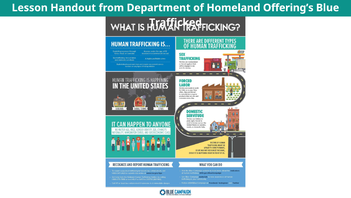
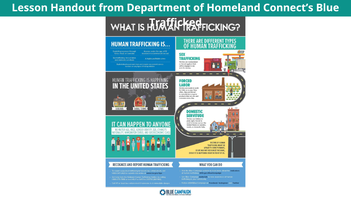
Offering’s: Offering’s -> Connect’s (288, 8)
